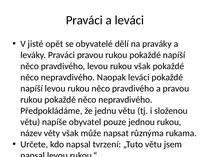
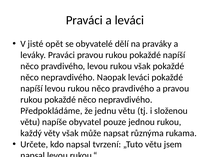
název: název -> každý (31, 134)
